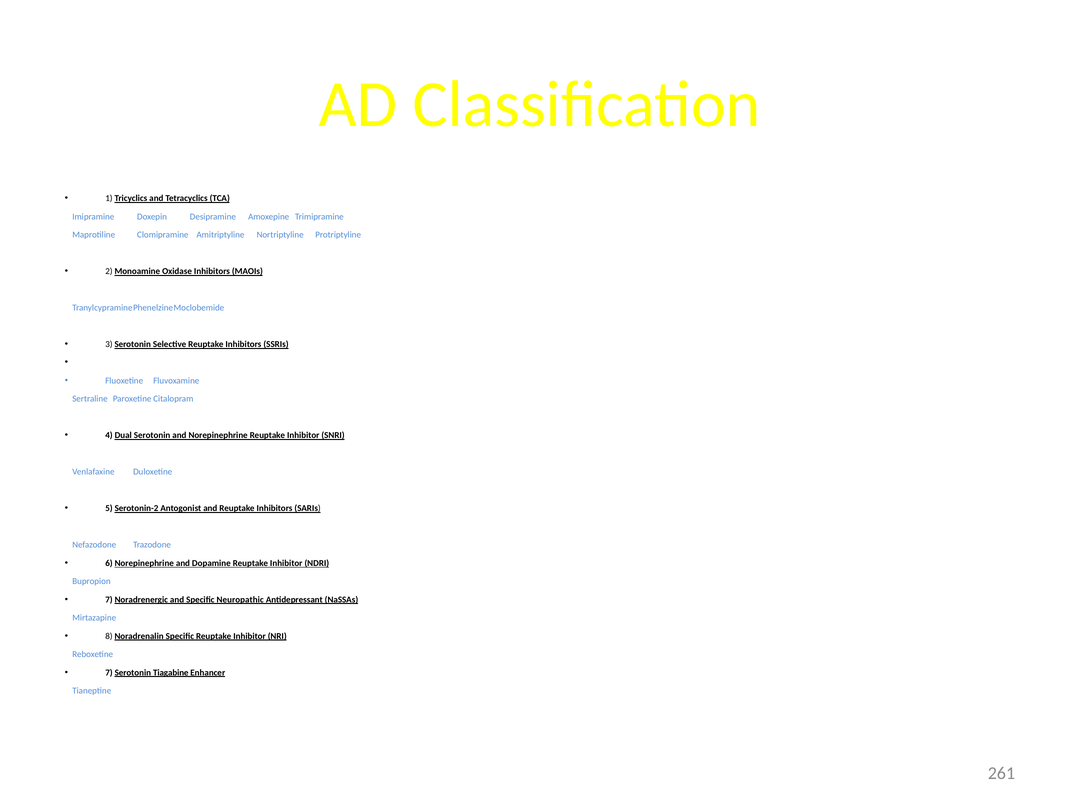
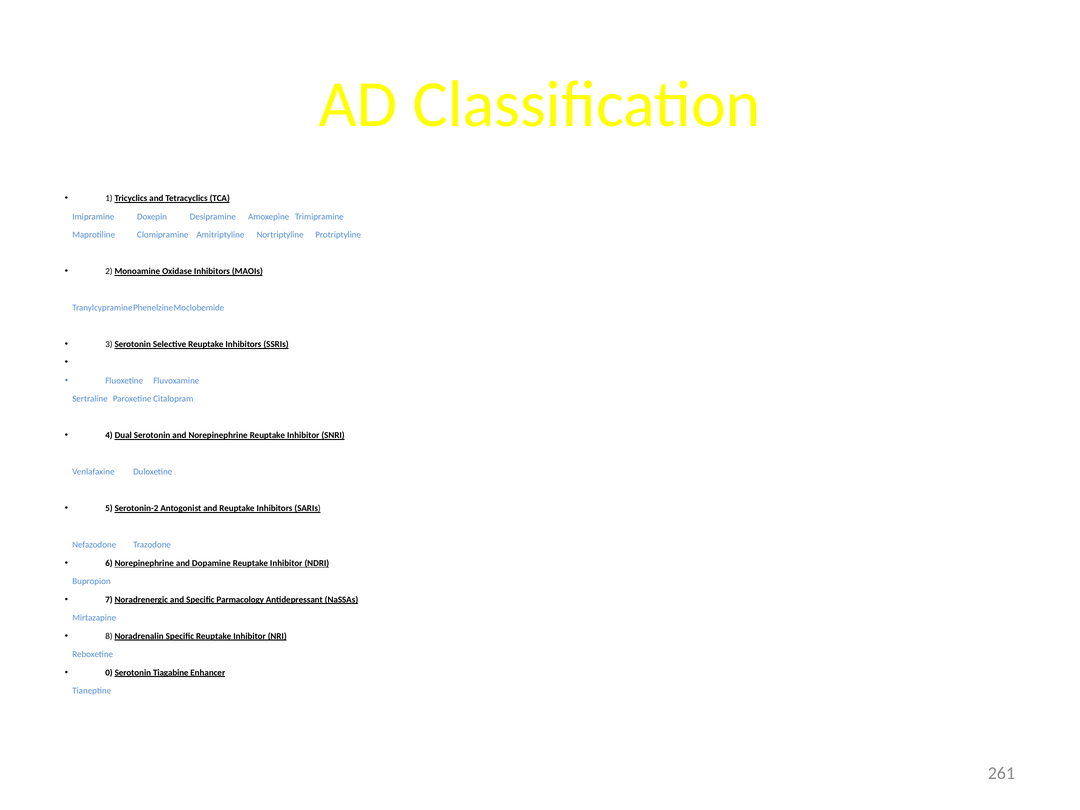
Neuropathic: Neuropathic -> Parmacology (240, 600)
7: 7 -> 0 (109, 673)
